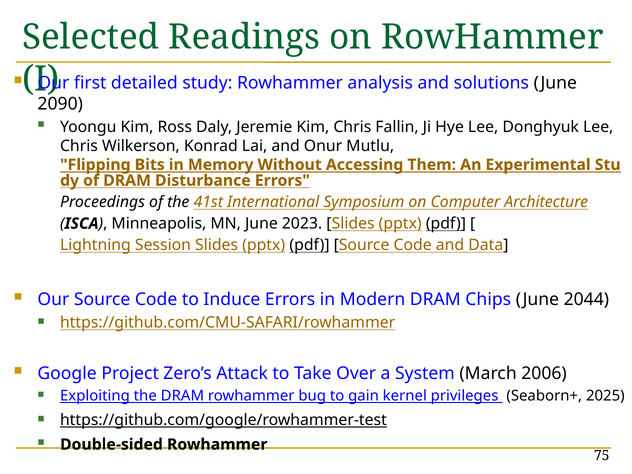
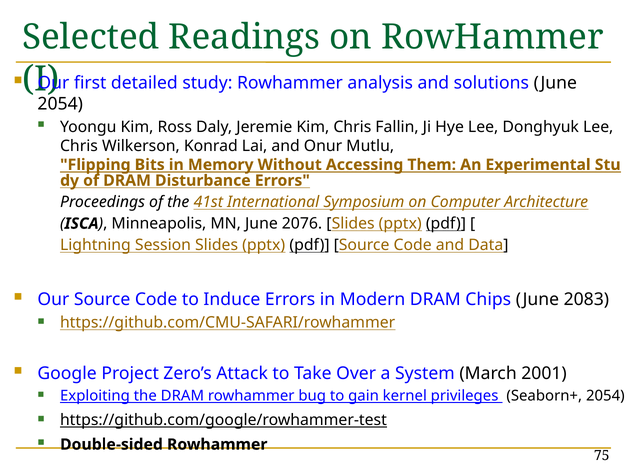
2090: 2090 -> 2054 (60, 104)
2023: 2023 -> 2076 (302, 224)
2044: 2044 -> 2083 (586, 300)
2006: 2006 -> 2001 (544, 373)
Seaborn+ 2025: 2025 -> 2054 (605, 396)
